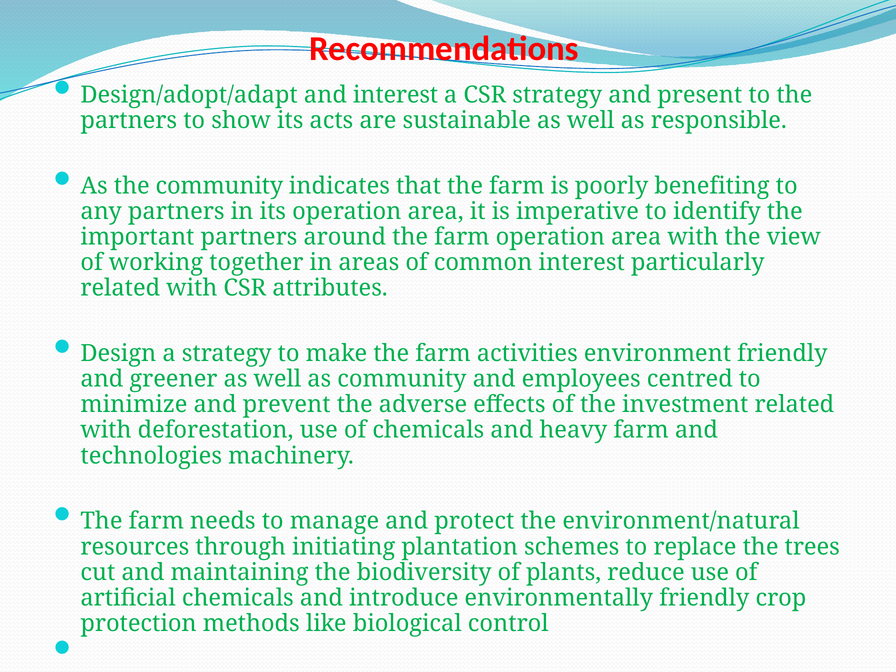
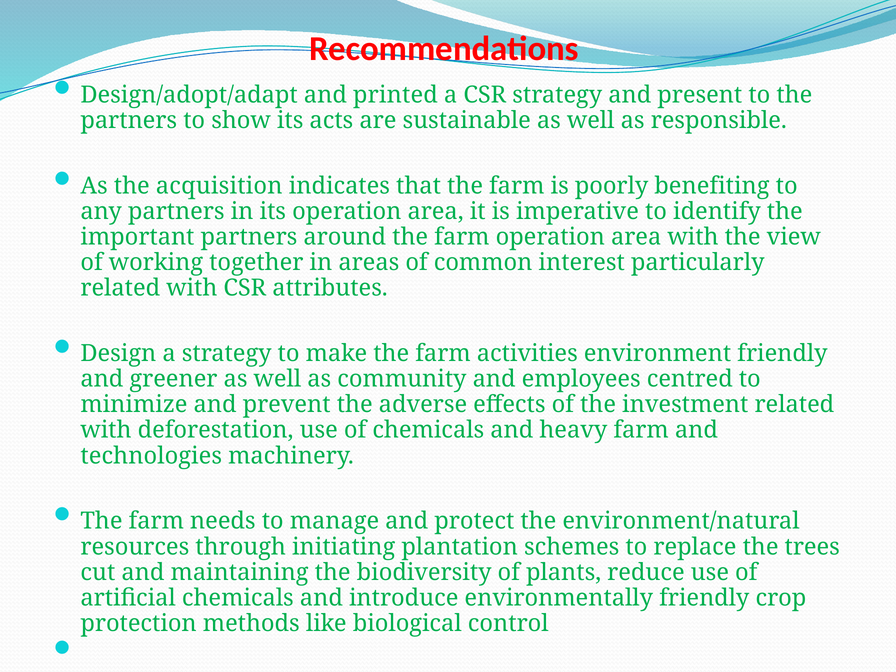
and interest: interest -> printed (395, 95)
the community: community -> acquisition (219, 186)
